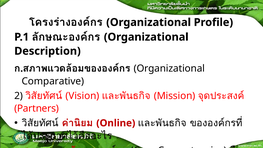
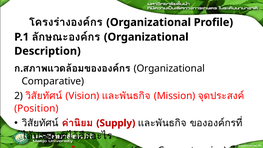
Partners: Partners -> Position (36, 108)
Online: Online -> Supply (116, 123)
